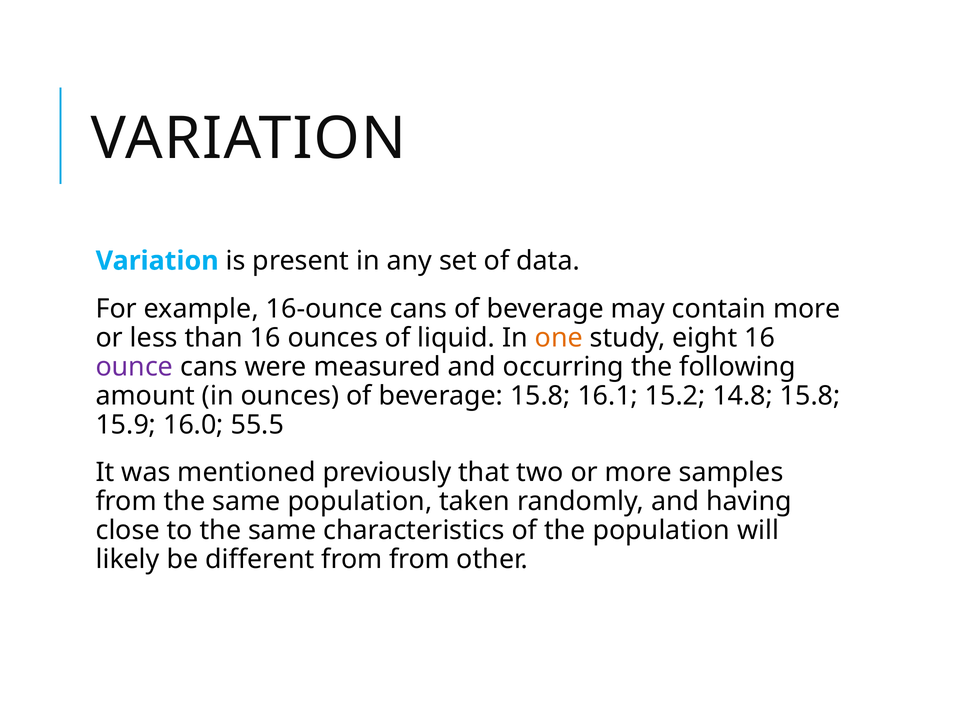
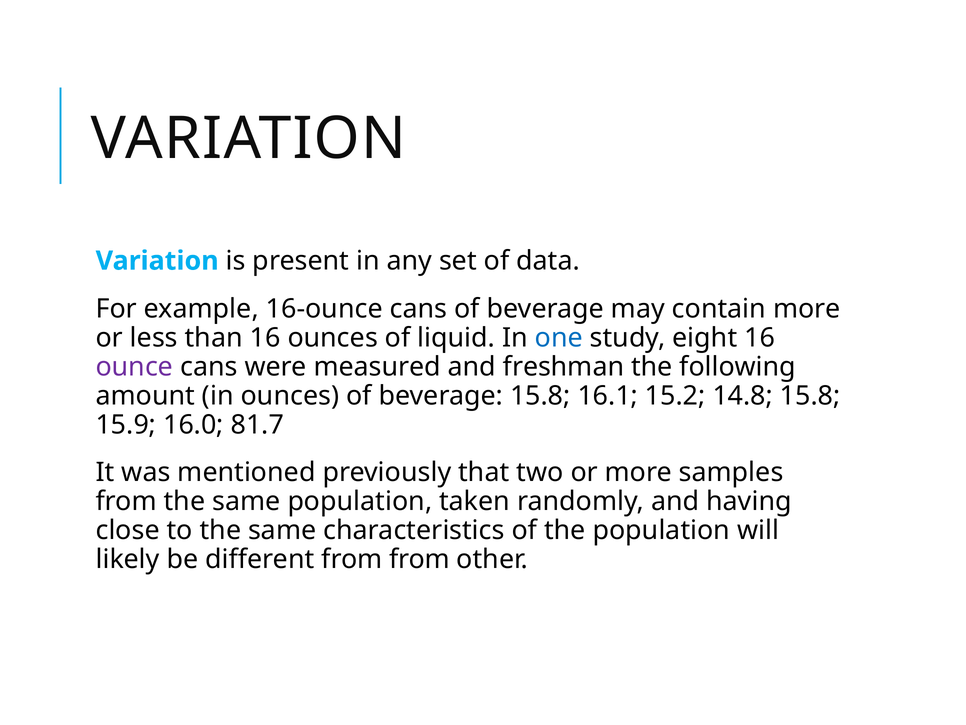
one colour: orange -> blue (559, 337)
occurring: occurring -> freshman (564, 366)
55.5: 55.5 -> 81.7 (257, 424)
